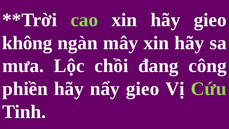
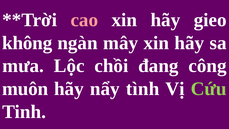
cao colour: light green -> pink (84, 20)
phiền: phiền -> muôn (25, 89)
nẩy gieo: gieo -> tình (143, 89)
